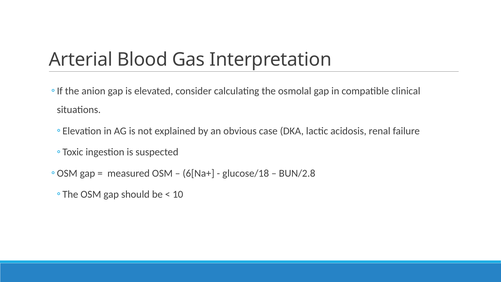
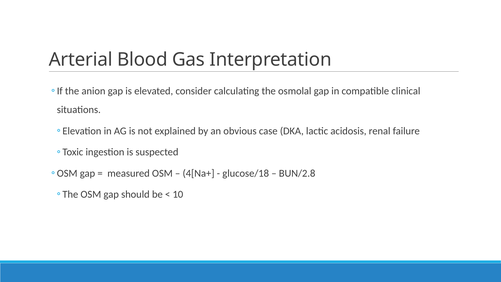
6[Na+: 6[Na+ -> 4[Na+ (199, 173)
